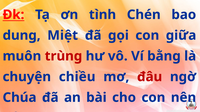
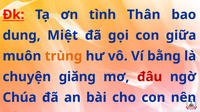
Chén: Chén -> Thân (144, 15)
trùng colour: red -> orange (63, 56)
chiều: chiều -> giăng (77, 77)
